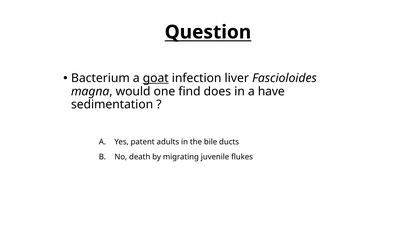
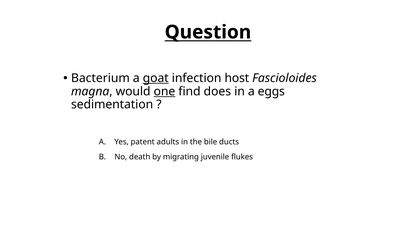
liver: liver -> host (237, 78)
one underline: none -> present (164, 91)
have: have -> eggs (271, 91)
